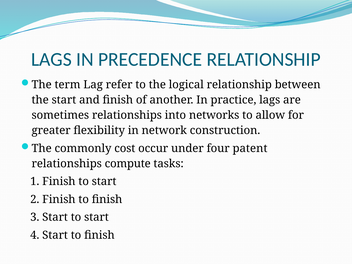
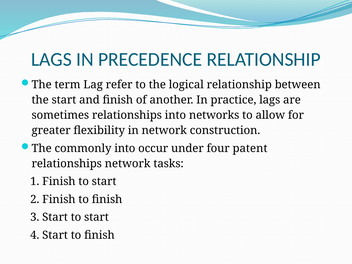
commonly cost: cost -> into (125, 148)
relationships compute: compute -> network (128, 164)
